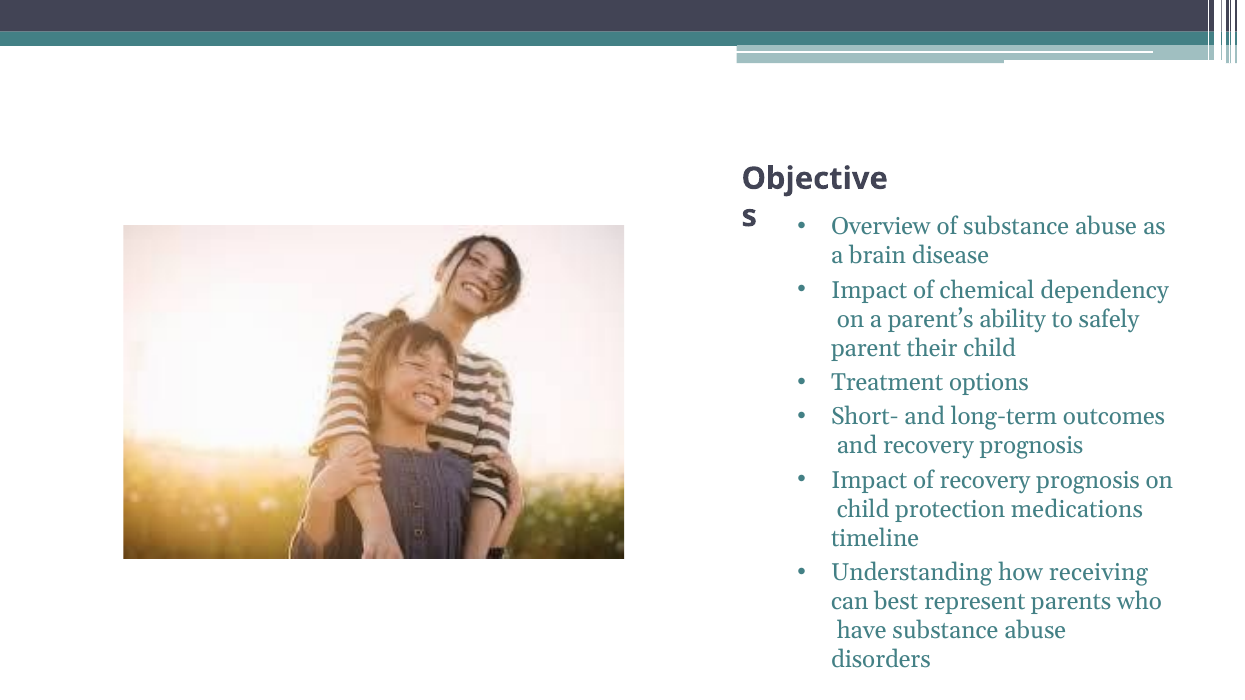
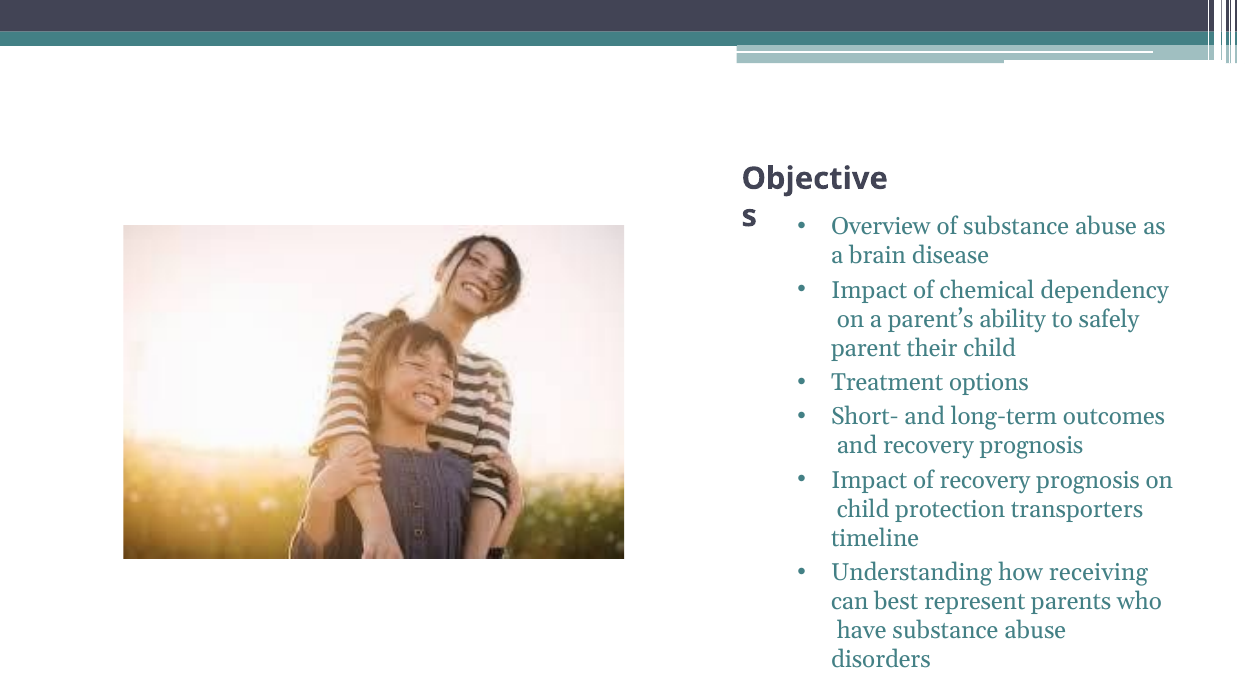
medications: medications -> transporters (1077, 509)
